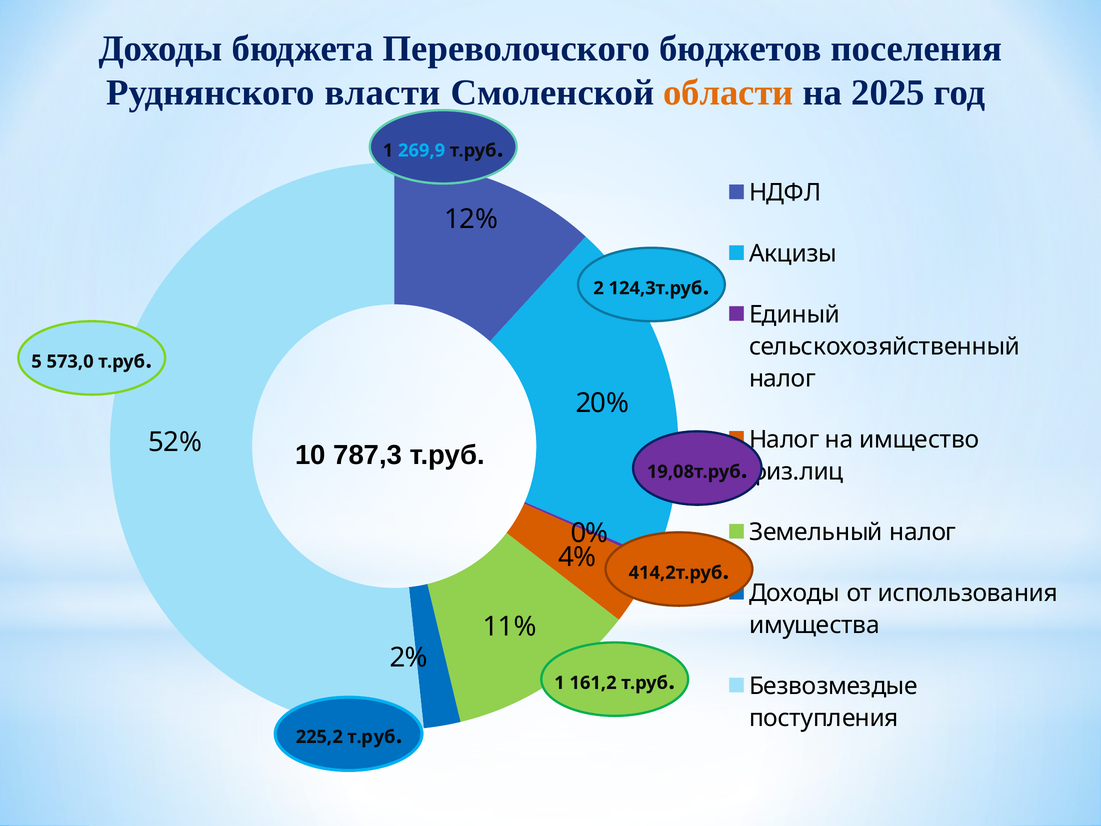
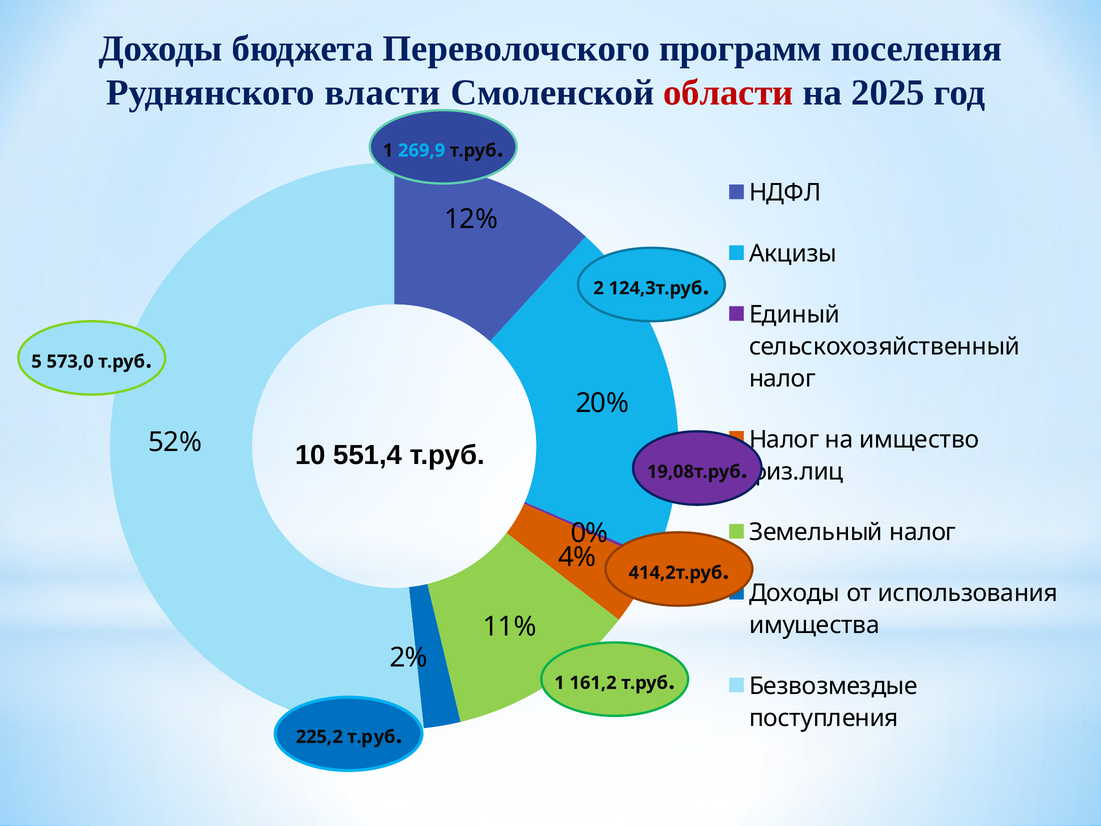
бюджетов: бюджетов -> программ (741, 48)
области colour: orange -> red (728, 92)
787,3: 787,3 -> 551,4 (368, 455)
